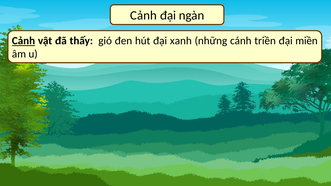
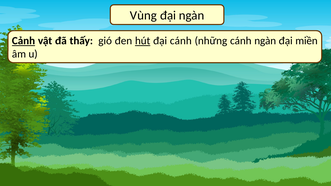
Cảnh: Cảnh -> Vùng (143, 16)
hút underline: none -> present (143, 41)
đại xanh: xanh -> cánh (181, 41)
cánh triền: triền -> ngàn (265, 41)
